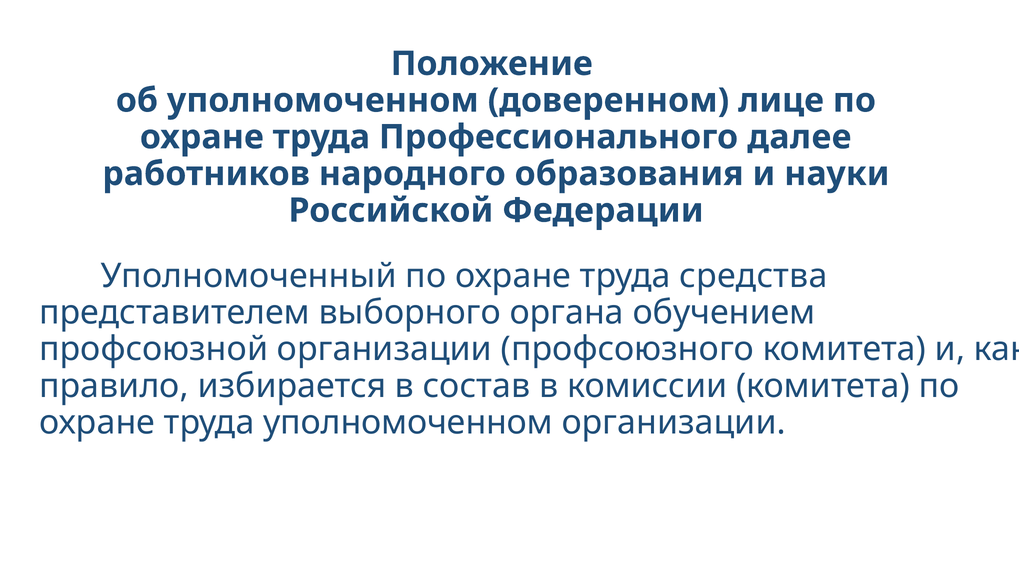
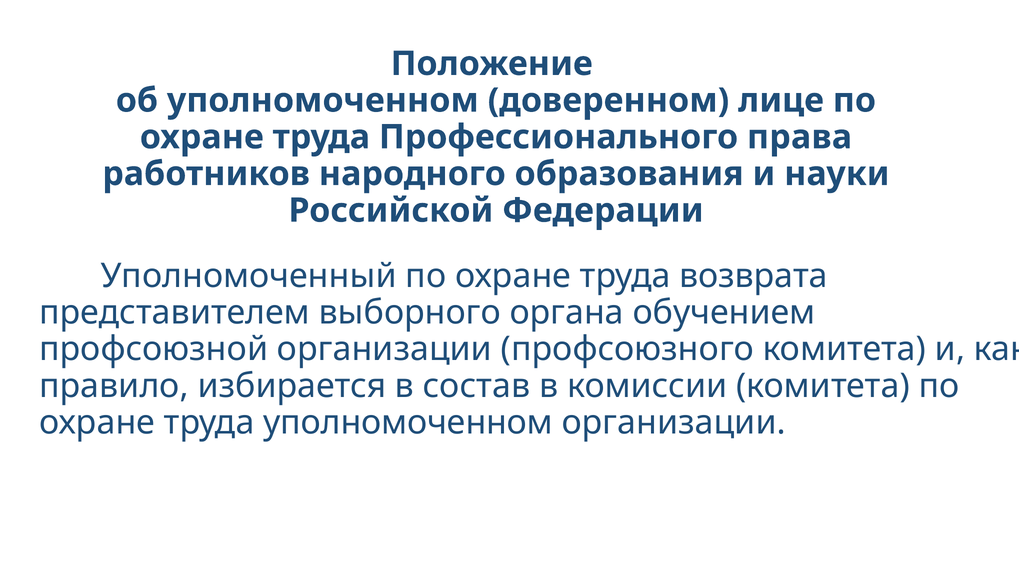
далее: далее -> права (800, 137)
средства: средства -> возврата (754, 276)
